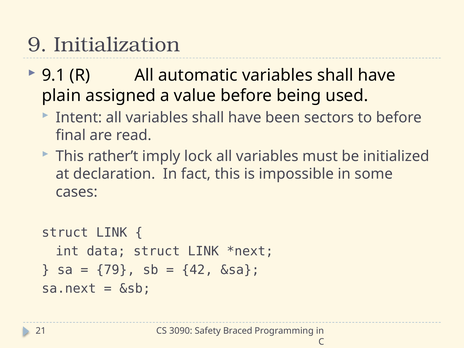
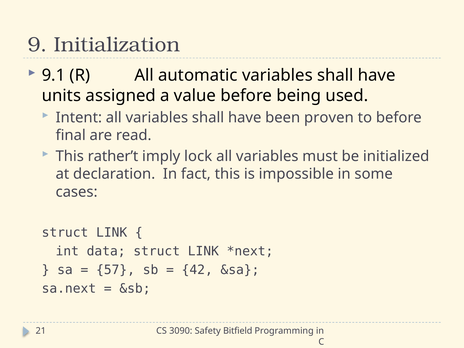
plain: plain -> units (61, 95)
sectors: sectors -> proven (329, 117)
79: 79 -> 57 (116, 270)
Braced: Braced -> Bitfield (238, 331)
